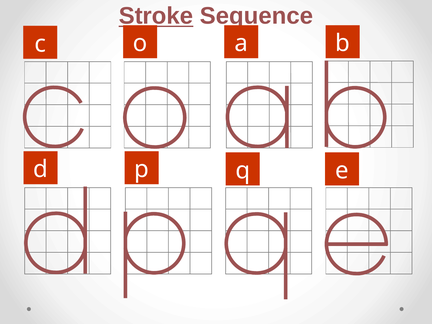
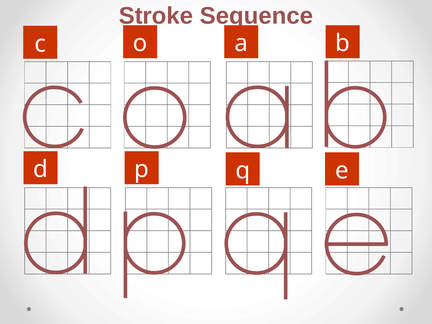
Stroke underline: present -> none (156, 16)
